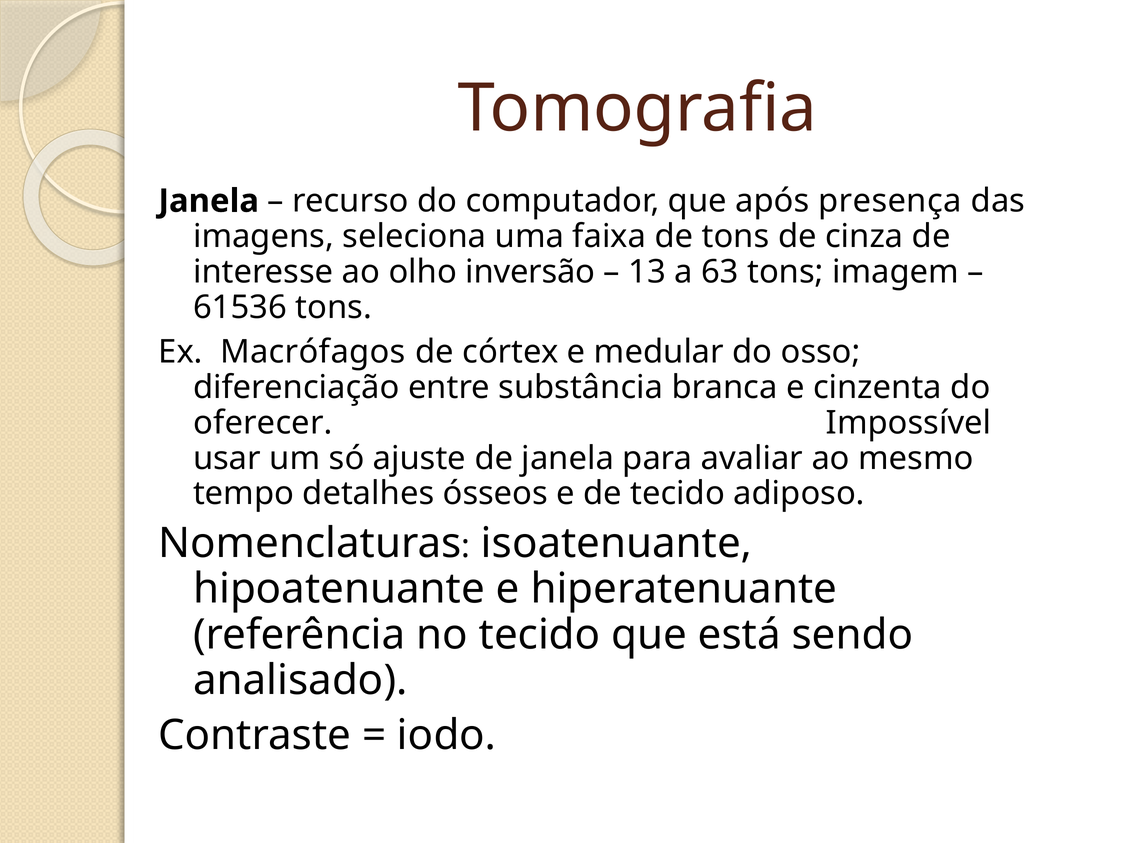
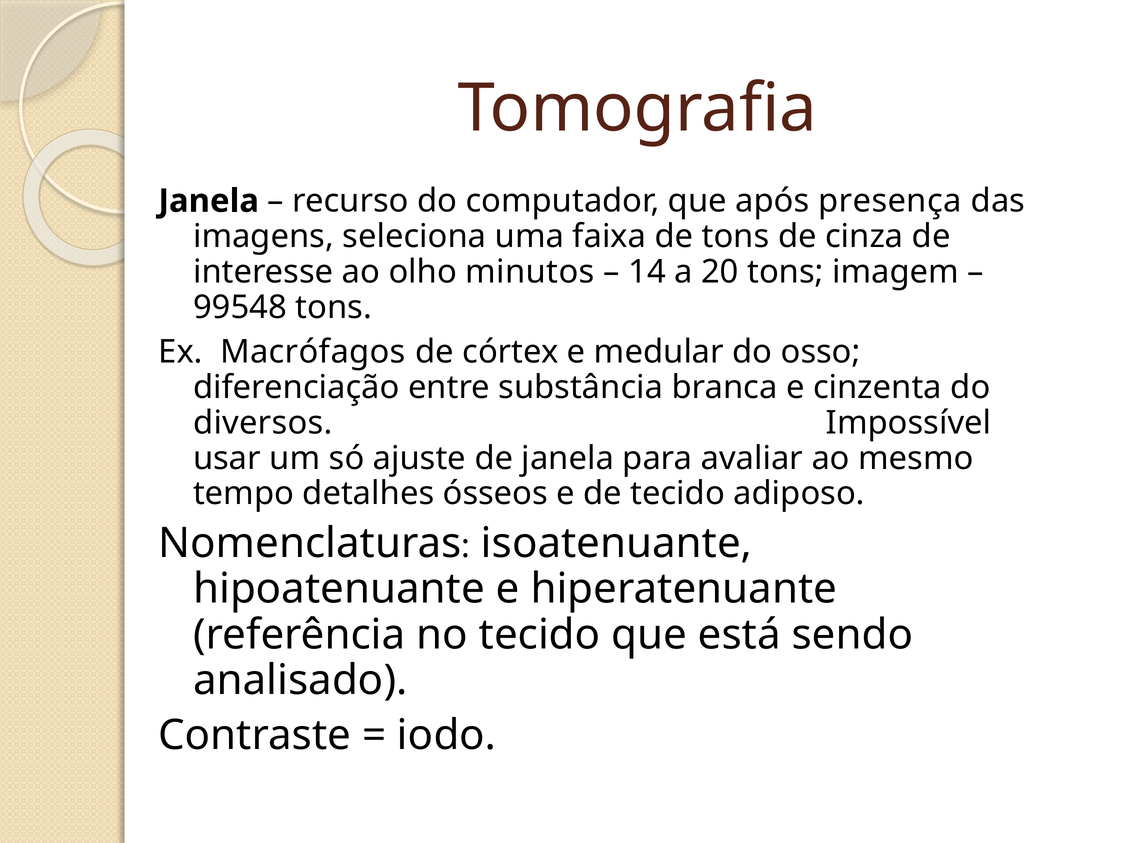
inversão: inversão -> minutos (530, 272)
13: 13 -> 14 (647, 272)
63: 63 -> 20 (720, 272)
61536: 61536 -> 99548 (240, 307)
oferecer: oferecer -> diversos (263, 423)
